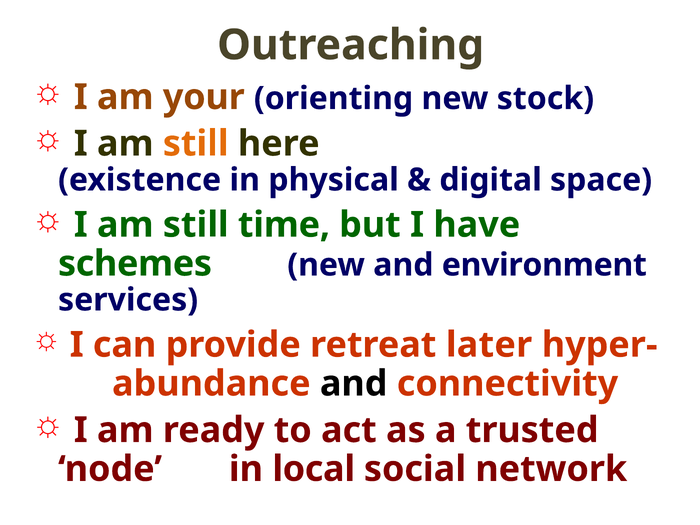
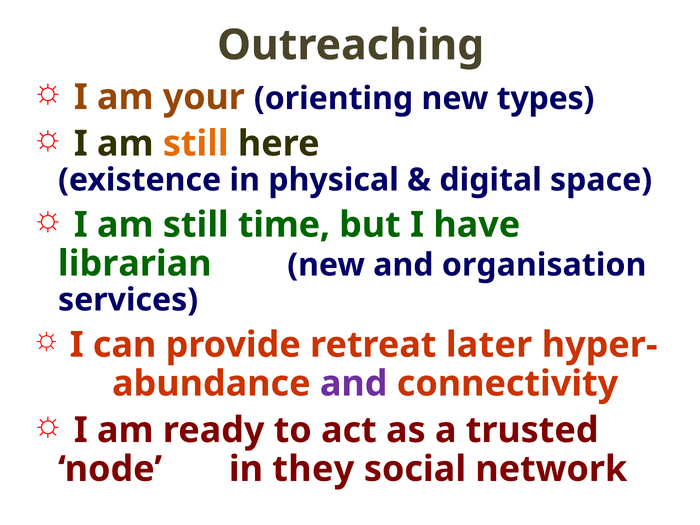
stock: stock -> types (546, 98)
schemes: schemes -> librarian (135, 264)
environment: environment -> organisation (544, 265)
and colour: black -> purple (354, 384)
local: local -> they (313, 469)
